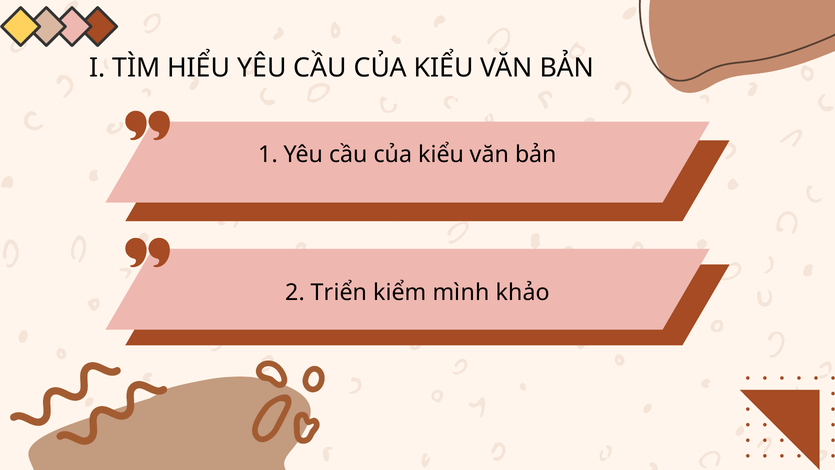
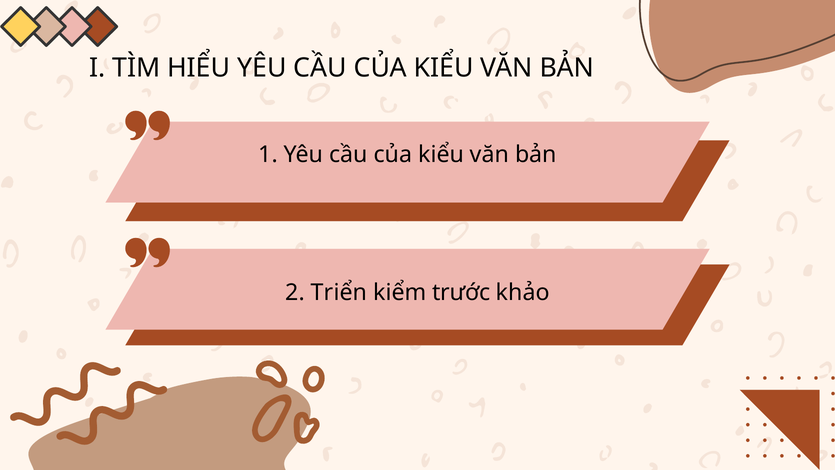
mình: mình -> trước (461, 292)
